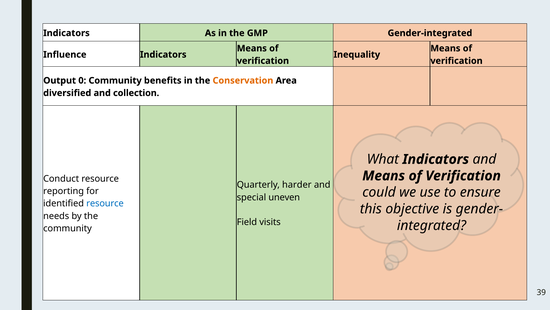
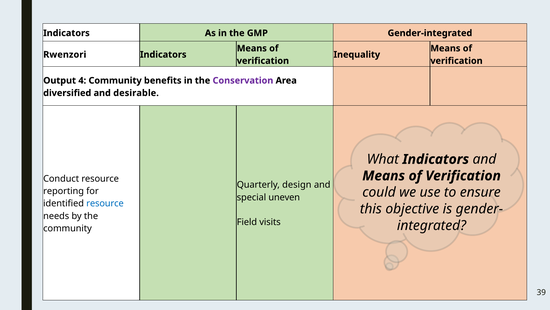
Influence: Influence -> Rwenzori (65, 54)
0: 0 -> 4 (82, 80)
Conservation colour: orange -> purple (243, 80)
collection: collection -> desirable (136, 93)
harder: harder -> design (297, 185)
